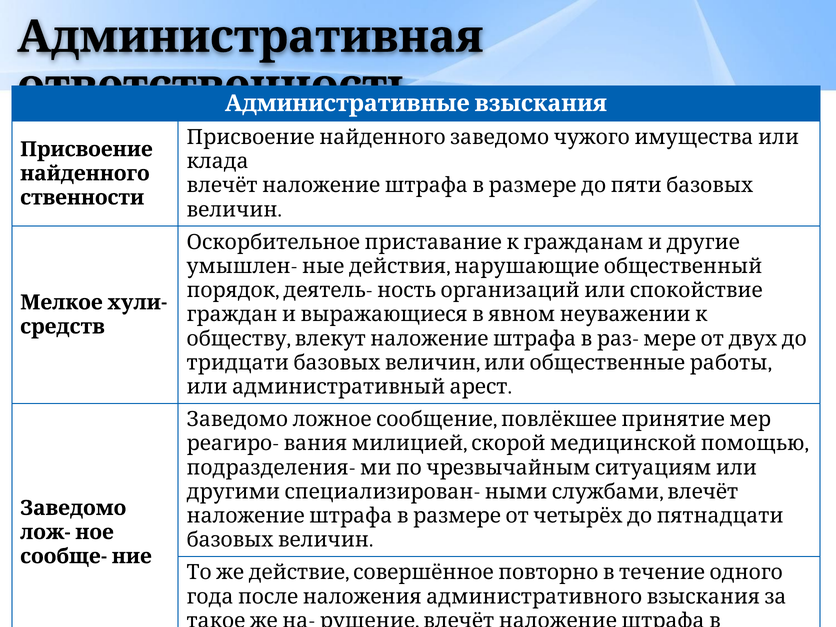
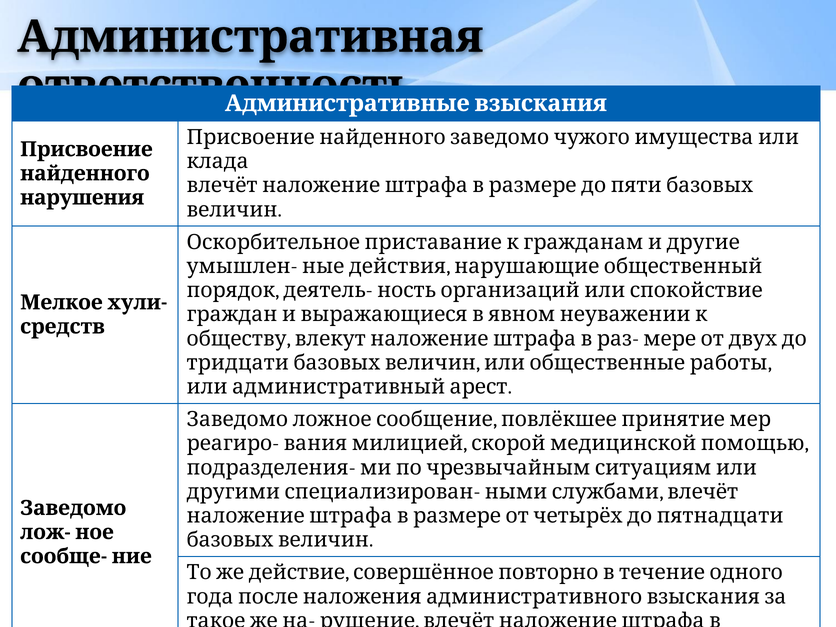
ственности: ственности -> нарушения (82, 198)
